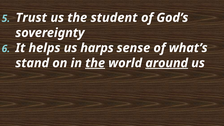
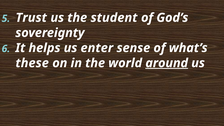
harps: harps -> enter (97, 48)
stand: stand -> these (32, 63)
the underline: present -> none (95, 63)
